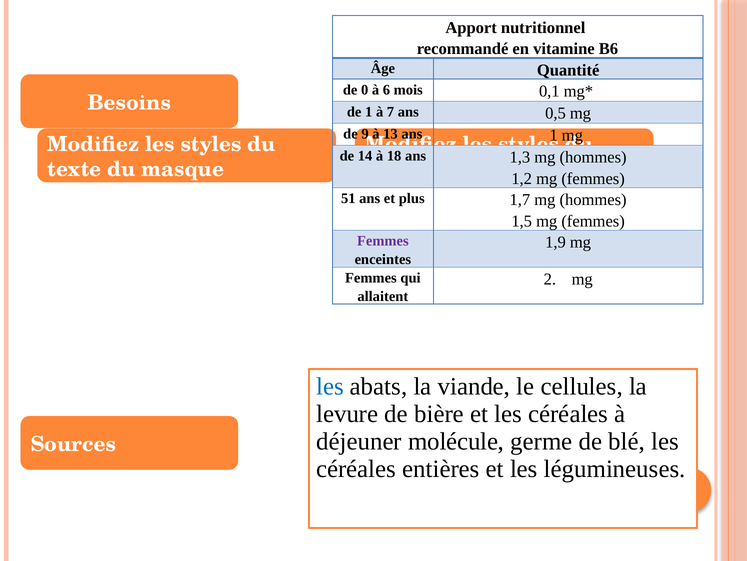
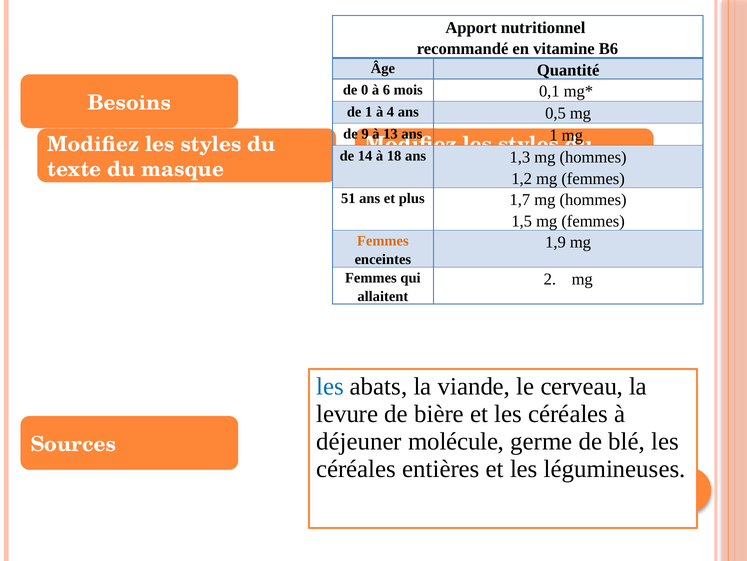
7: 7 -> 4 (390, 112)
Femmes colour: purple -> orange (383, 240)
cellules: cellules -> cerveau (582, 386)
